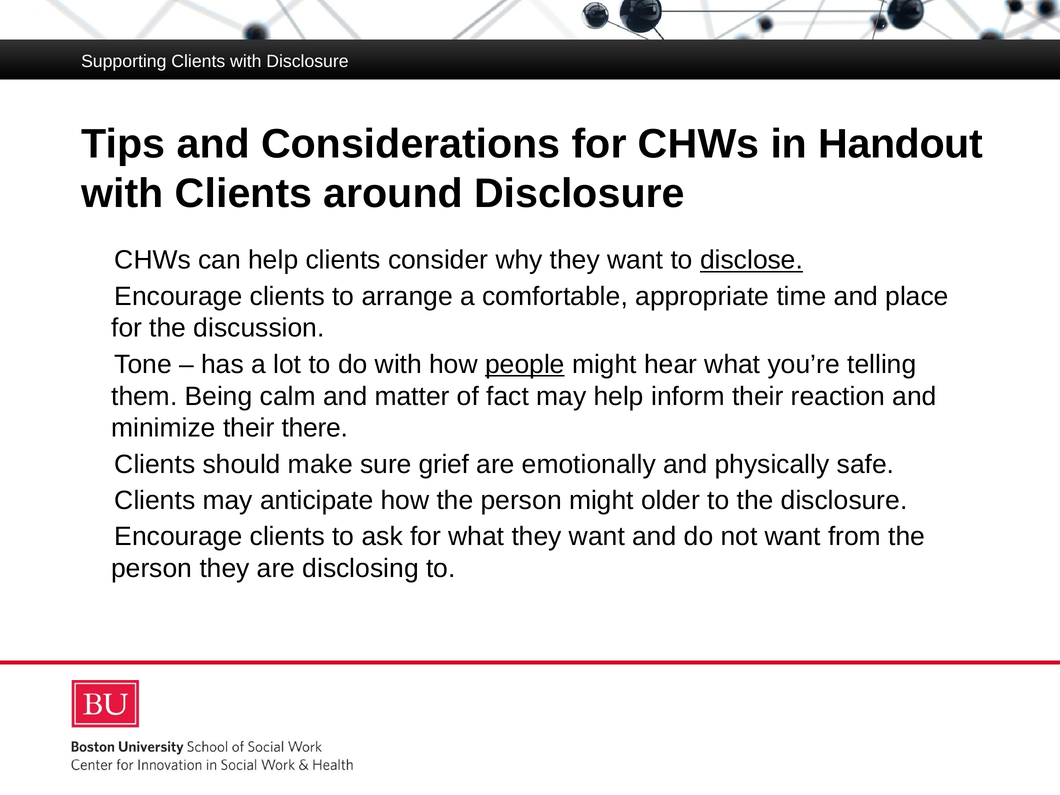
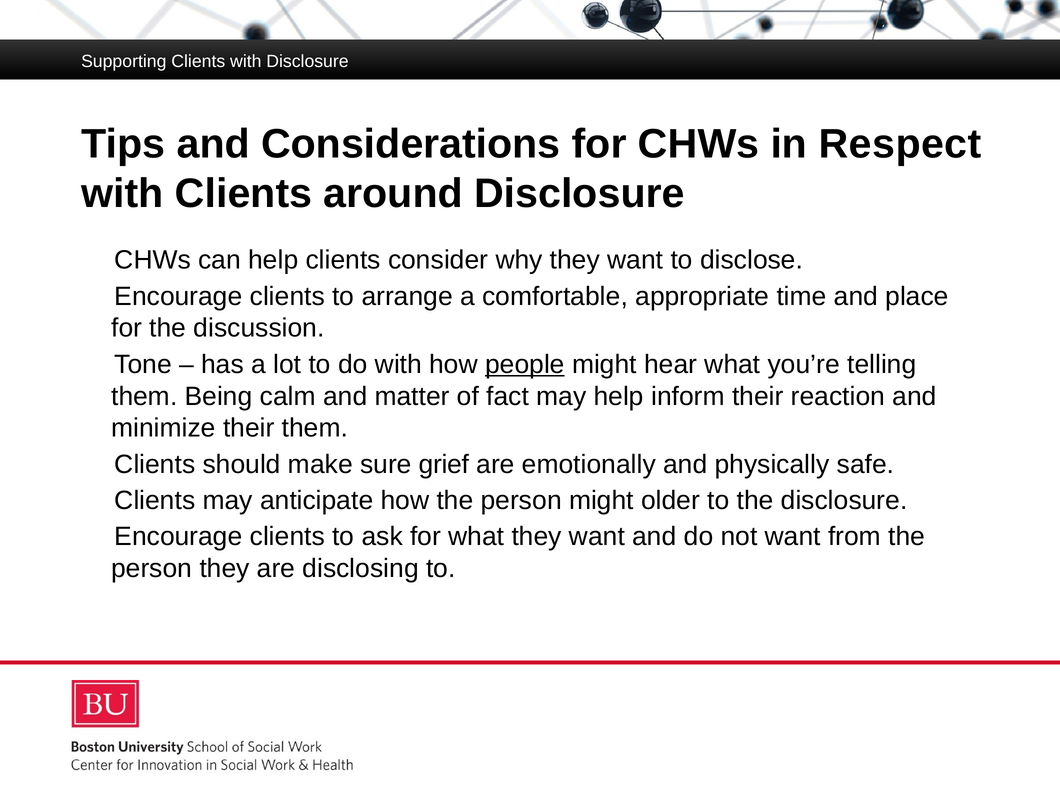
Handout: Handout -> Respect (900, 144)
disclose underline: present -> none (752, 260)
their there: there -> them (315, 428)
